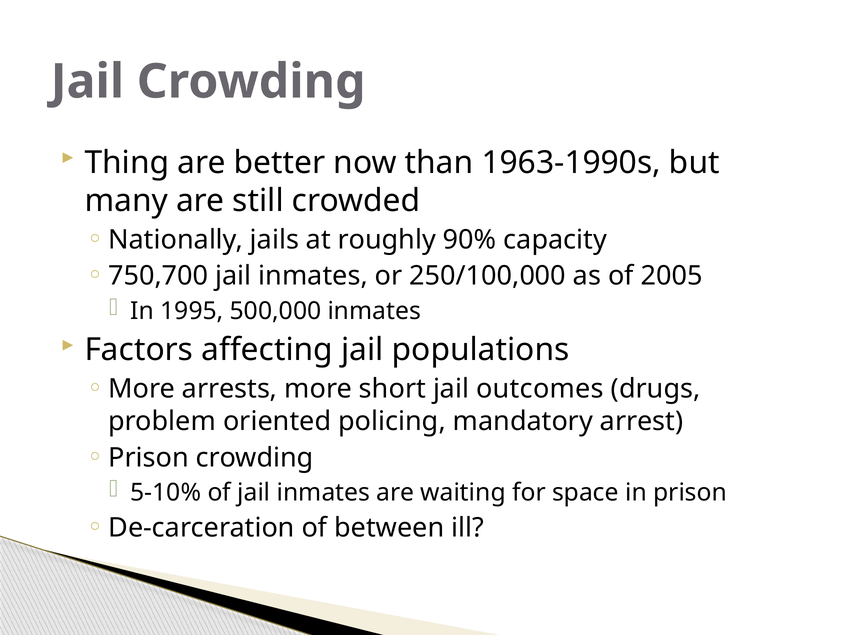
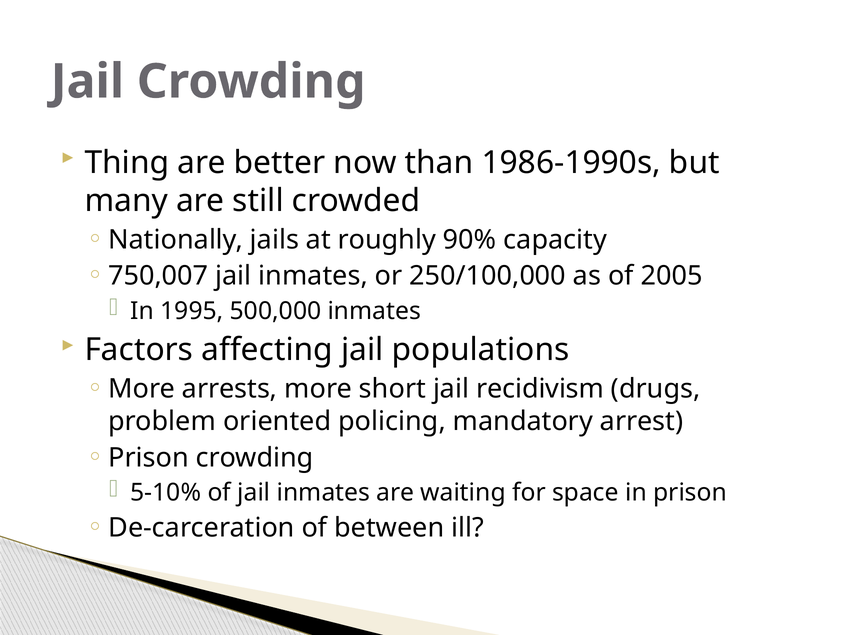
1963-1990s: 1963-1990s -> 1986-1990s (571, 163)
750,700: 750,700 -> 750,007 (158, 276)
outcomes: outcomes -> recidivism (540, 389)
